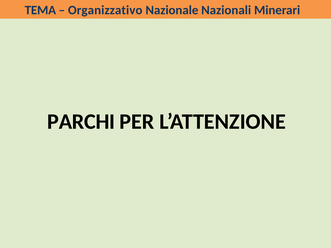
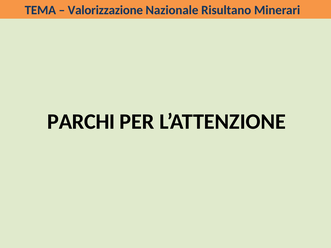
Organizzativo: Organizzativo -> Valorizzazione (105, 10)
Nazionali: Nazionali -> Risultano (226, 10)
